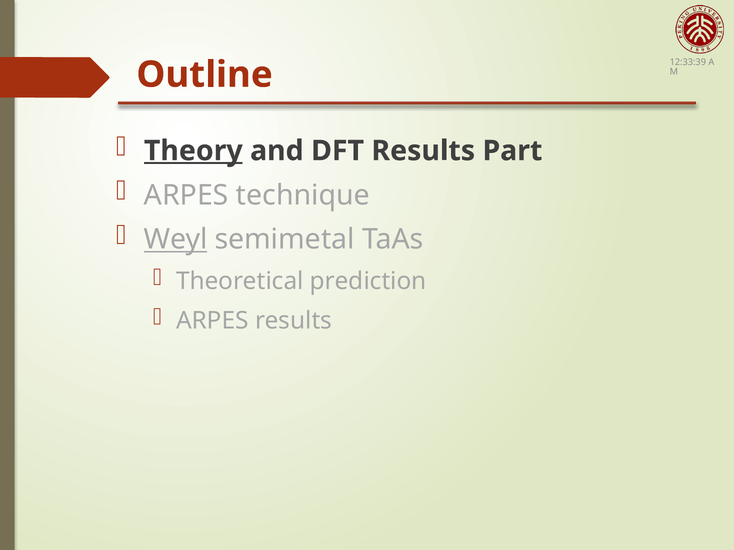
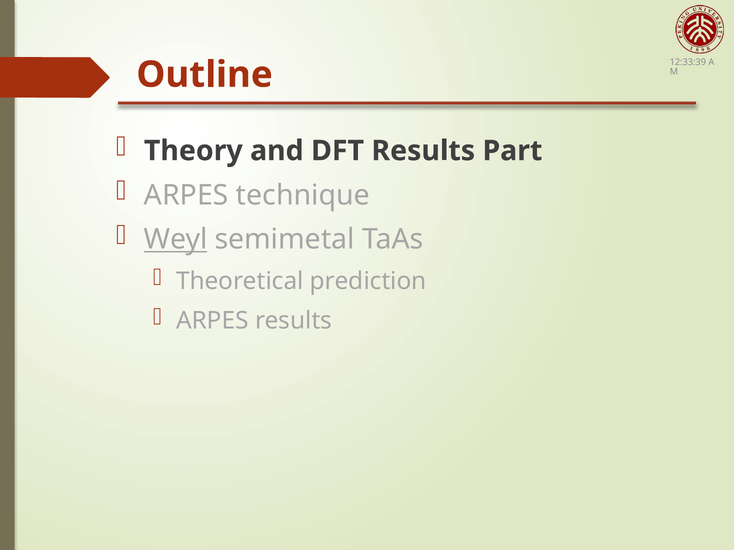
Theory underline: present -> none (193, 151)
